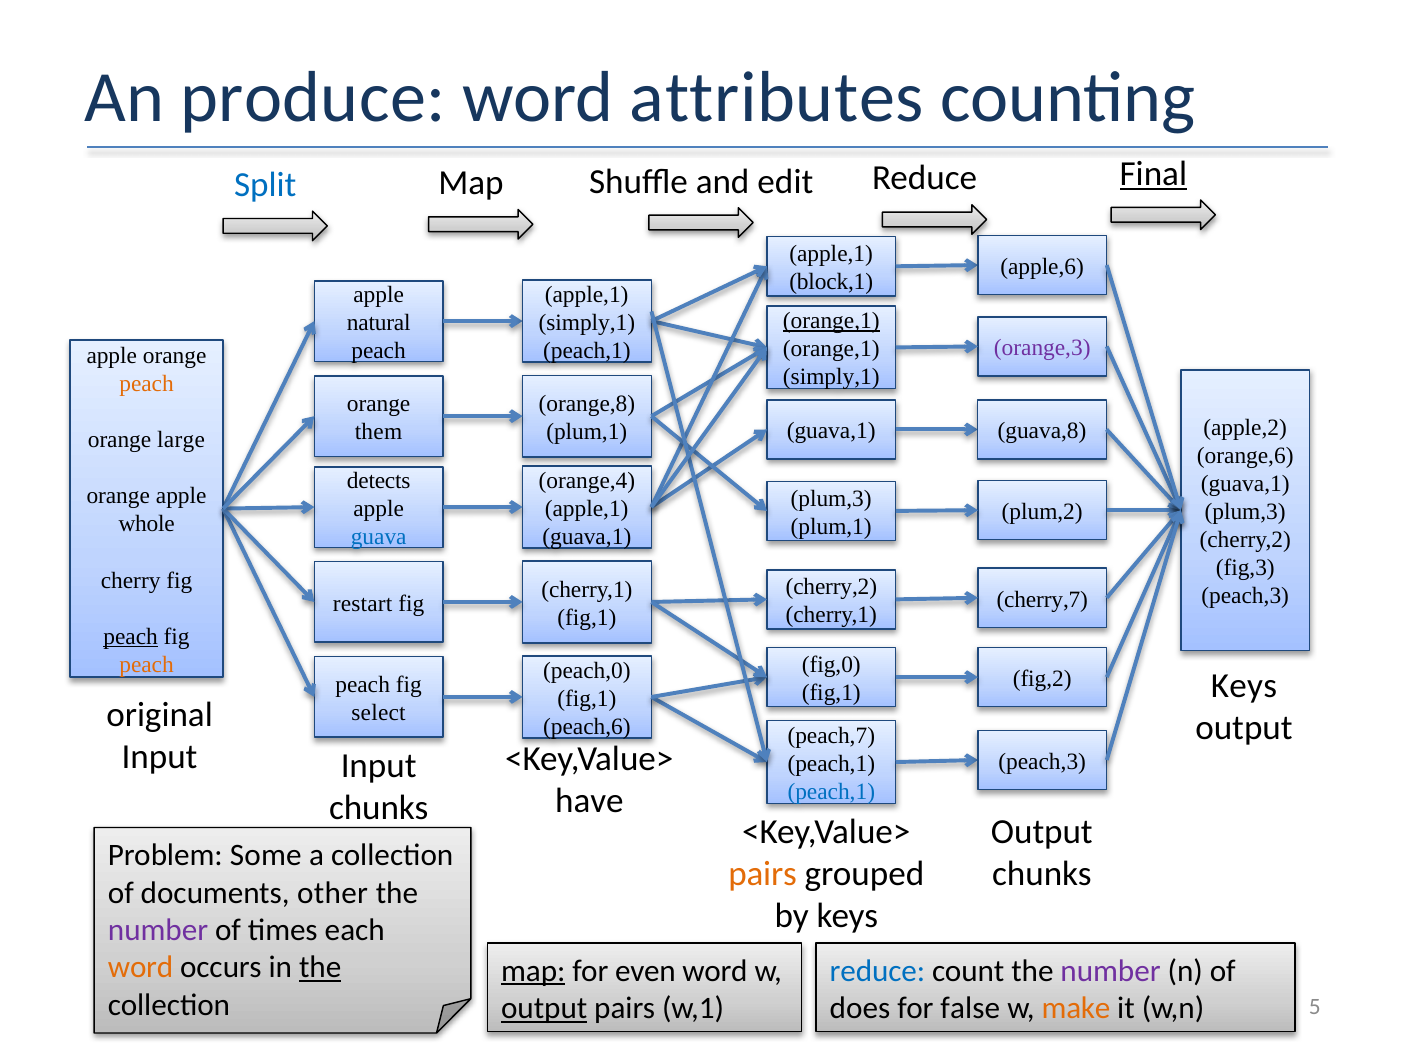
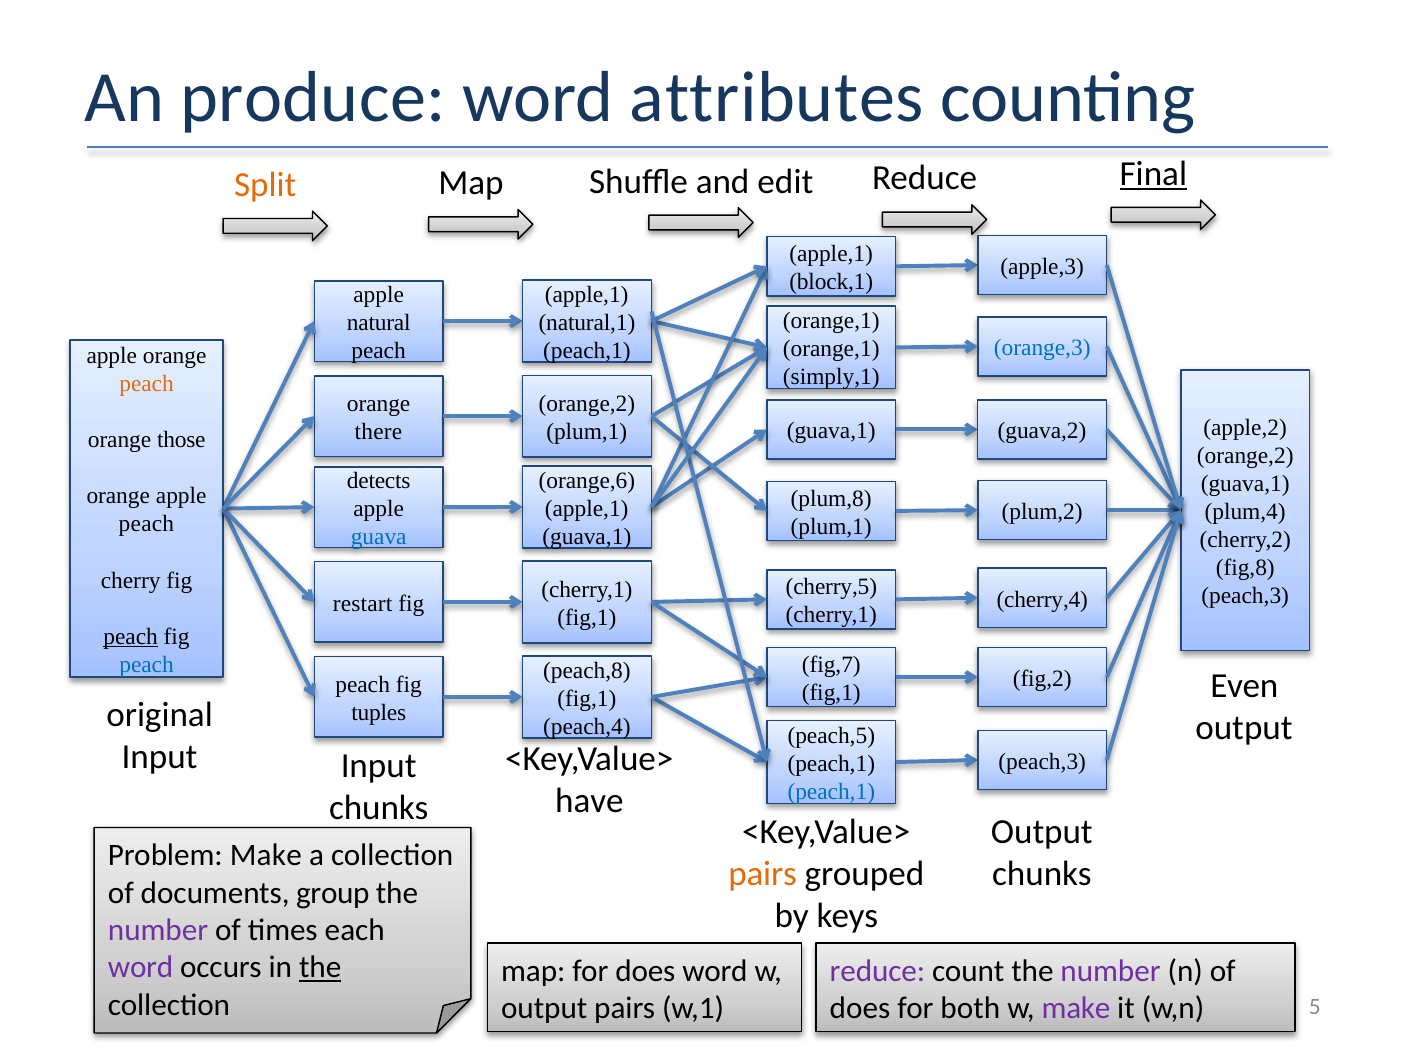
Split colour: blue -> orange (265, 185)
apple,6: apple,6 -> apple,3 (1042, 267)
orange,1 underline: present -> none (831, 321)
simply,1: simply,1 -> natural,1 (587, 323)
orange,3 colour: purple -> blue (1042, 348)
orange,8: orange,8 -> orange,2 (587, 404)
guava,8: guava,8 -> guava,2 (1042, 431)
them: them -> there (378, 432)
large: large -> those (181, 440)
orange,6: orange,6 -> orange,2 (1245, 455)
orange,4: orange,4 -> orange,6 (587, 480)
plum,3: plum,3 -> plum,8 (831, 498)
plum,3: plum,3 -> plum,4 (1245, 512)
whole: whole -> peach (146, 524)
fig,3: fig,3 -> fig,8 (1245, 568)
cherry,2: cherry,2 -> cherry,5 (831, 587)
cherry,7: cherry,7 -> cherry,4 (1042, 599)
fig,0: fig,0 -> fig,7 (831, 665)
peach colour: orange -> blue (147, 665)
peach,0: peach,0 -> peach,8 (587, 670)
Keys: Keys -> Even (1244, 685)
select: select -> tuples (379, 712)
peach,6: peach,6 -> peach,4 (587, 727)
peach,7: peach,7 -> peach,5 (831, 735)
Problem Some: Some -> Make (266, 855)
other: other -> group (333, 893)
word colour: orange -> purple (141, 967)
map underline: present -> none (533, 971)
for even: even -> does (645, 971)
reduce colour: blue -> purple (877, 971)
output underline: present -> none (544, 1008)
false: false -> both (970, 1008)
make colour: orange -> purple (1076, 1008)
